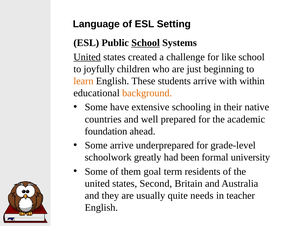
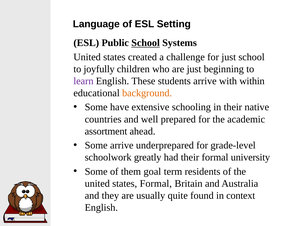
United underline: present -> none (87, 57)
for like: like -> just (229, 57)
learn colour: orange -> purple (83, 81)
foundation: foundation -> assortment (106, 131)
had been: been -> their (190, 157)
states Second: Second -> Formal (156, 183)
needs: needs -> found (202, 195)
teacher: teacher -> context (241, 195)
